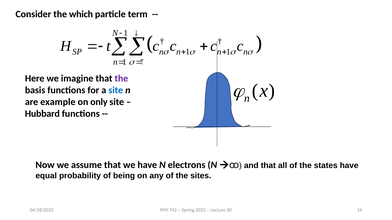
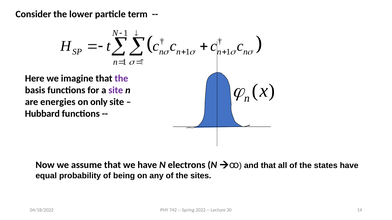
which: which -> lower (81, 14)
site colour: blue -> purple (116, 90)
example: example -> energies (58, 102)
